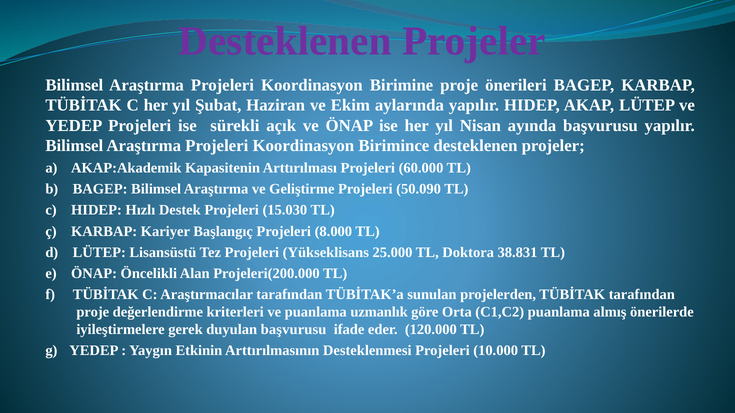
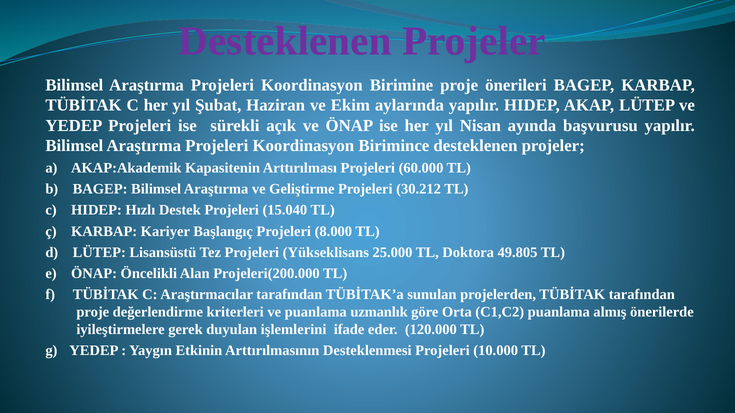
50.090: 50.090 -> 30.212 (419, 189)
15.030: 15.030 -> 15.040 (285, 210)
38.831: 38.831 -> 49.805 (518, 253)
duyulan başvurusu: başvurusu -> işlemlerini (294, 330)
